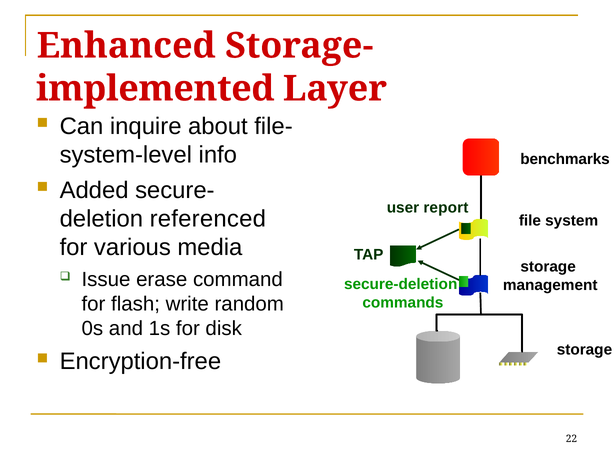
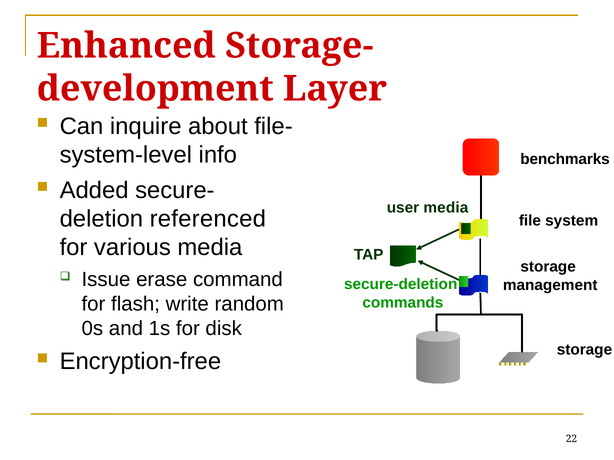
implemented: implemented -> development (155, 89)
user report: report -> media (446, 208)
